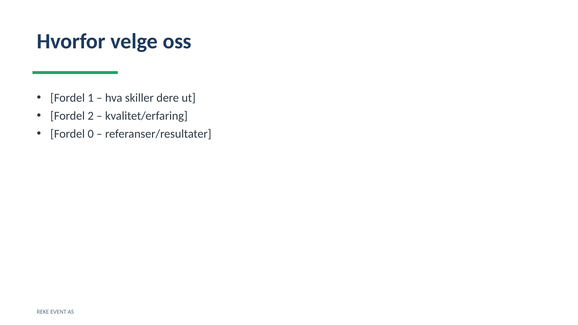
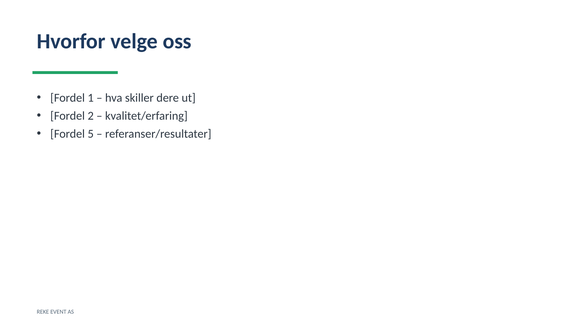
0: 0 -> 5 (91, 134)
